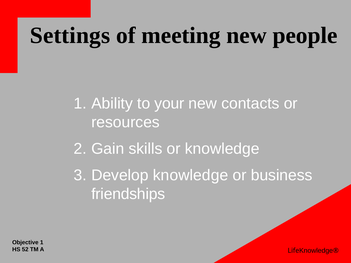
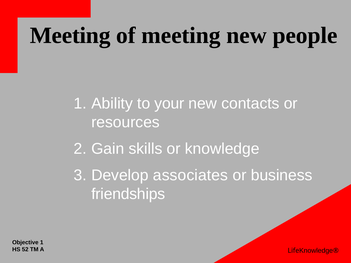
Settings: Settings -> Meeting (70, 36)
Develop knowledge: knowledge -> associates (190, 175)
